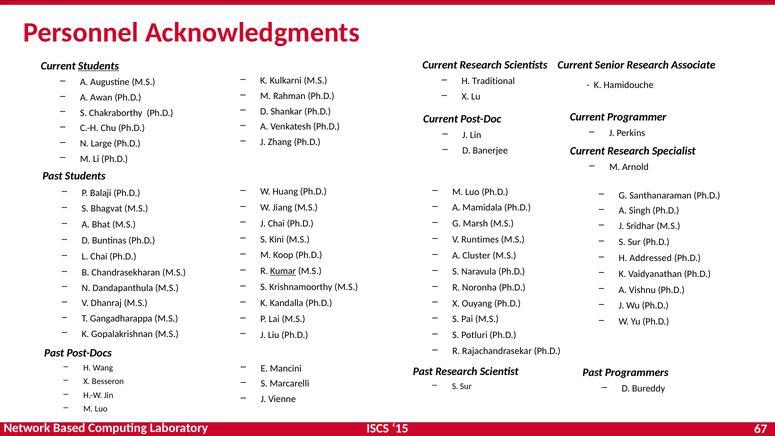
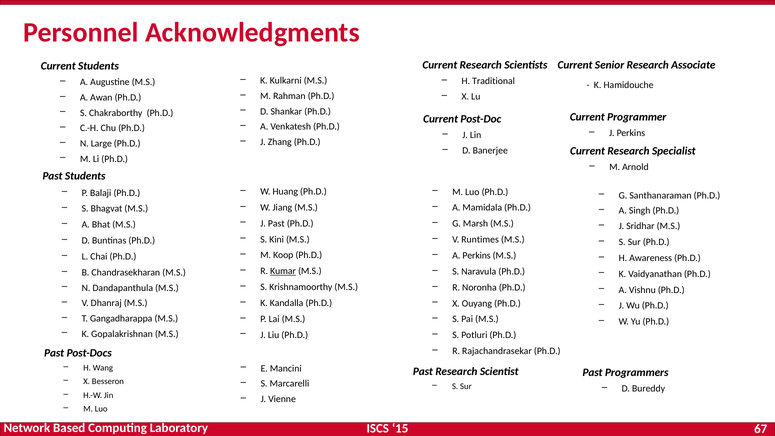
Students underline: present -> none (98, 66)
J Chai: Chai -> Past (276, 223)
A Cluster: Cluster -> Perkins (477, 256)
Addressed: Addressed -> Awareness (651, 258)
